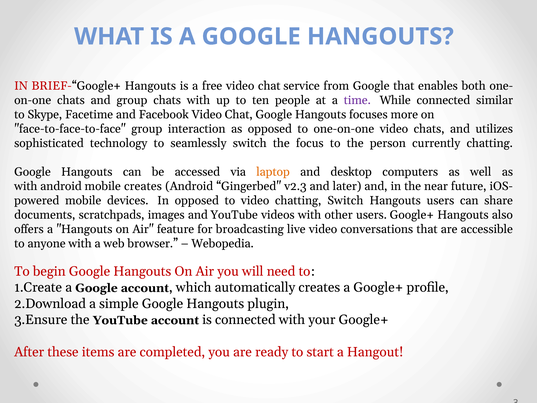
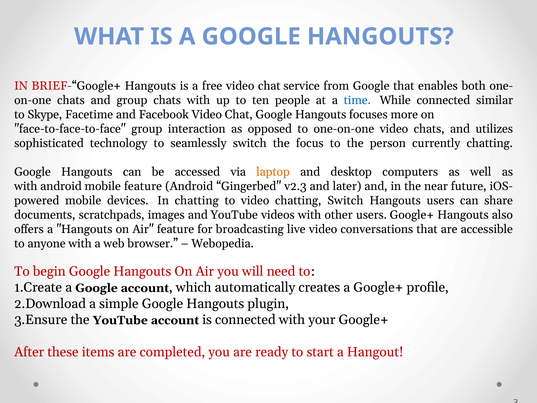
time colour: purple -> blue (357, 100)
mobile creates: creates -> feature (143, 186)
In opposed: opposed -> chatting (197, 200)
